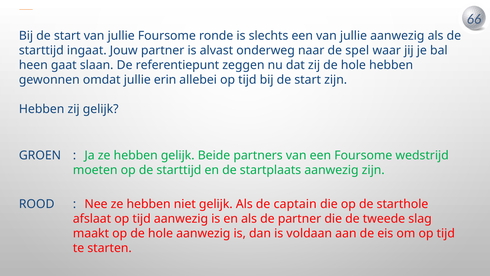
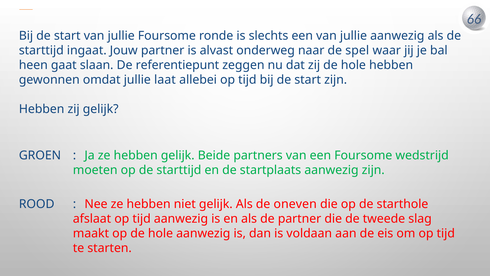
erin: erin -> laat (165, 80)
captain: captain -> oneven (295, 204)
